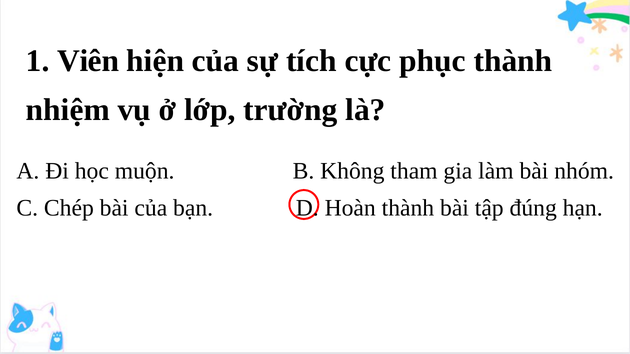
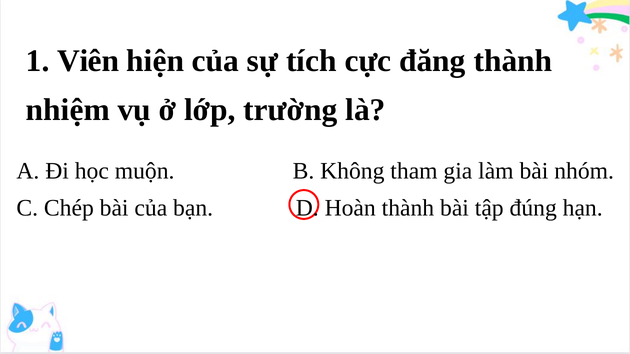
phục: phục -> đăng (432, 61)
